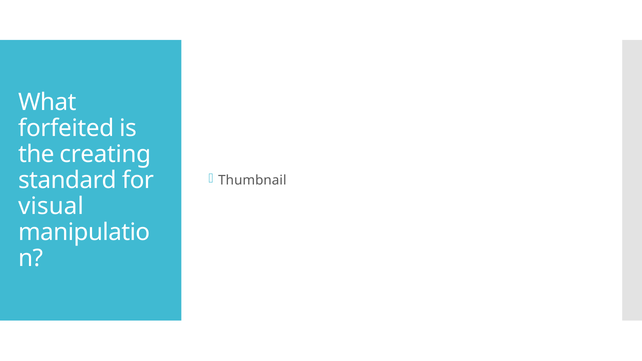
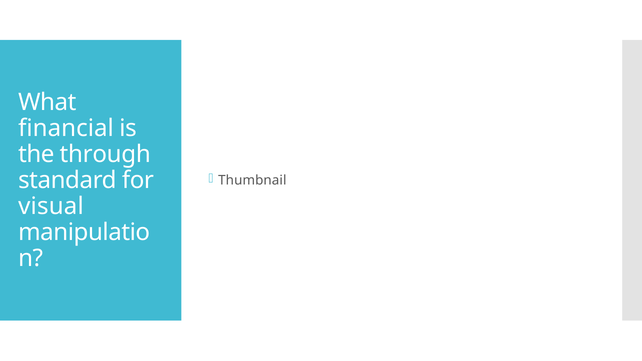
forfeited: forfeited -> financial (66, 128)
creating: creating -> through (105, 154)
